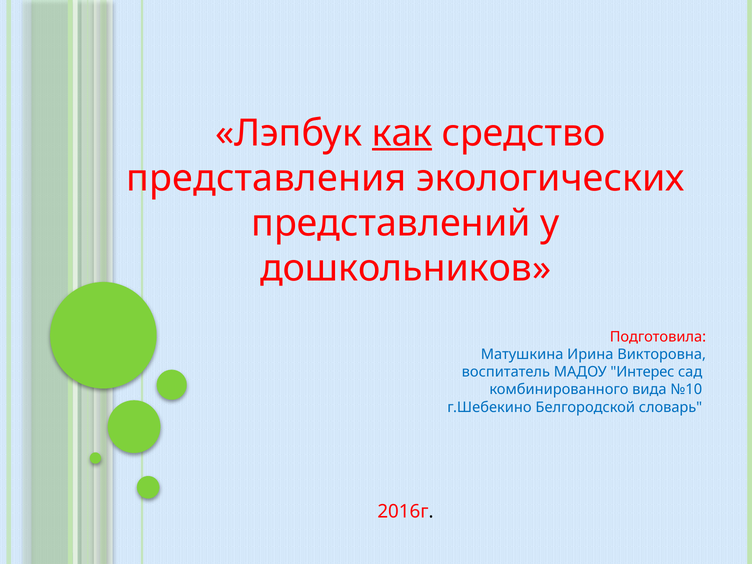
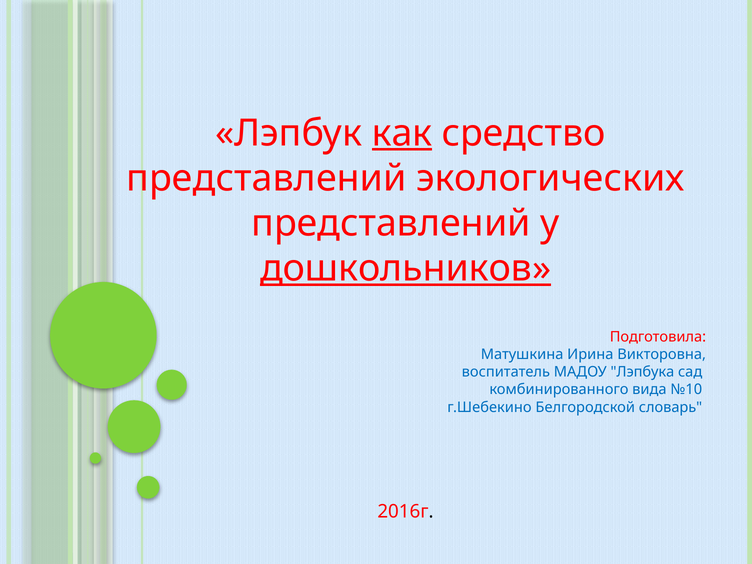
представления: представления -> представлений (266, 178)
дошкольников underline: none -> present (406, 269)
Интерес: Интерес -> Лэпбука (642, 372)
